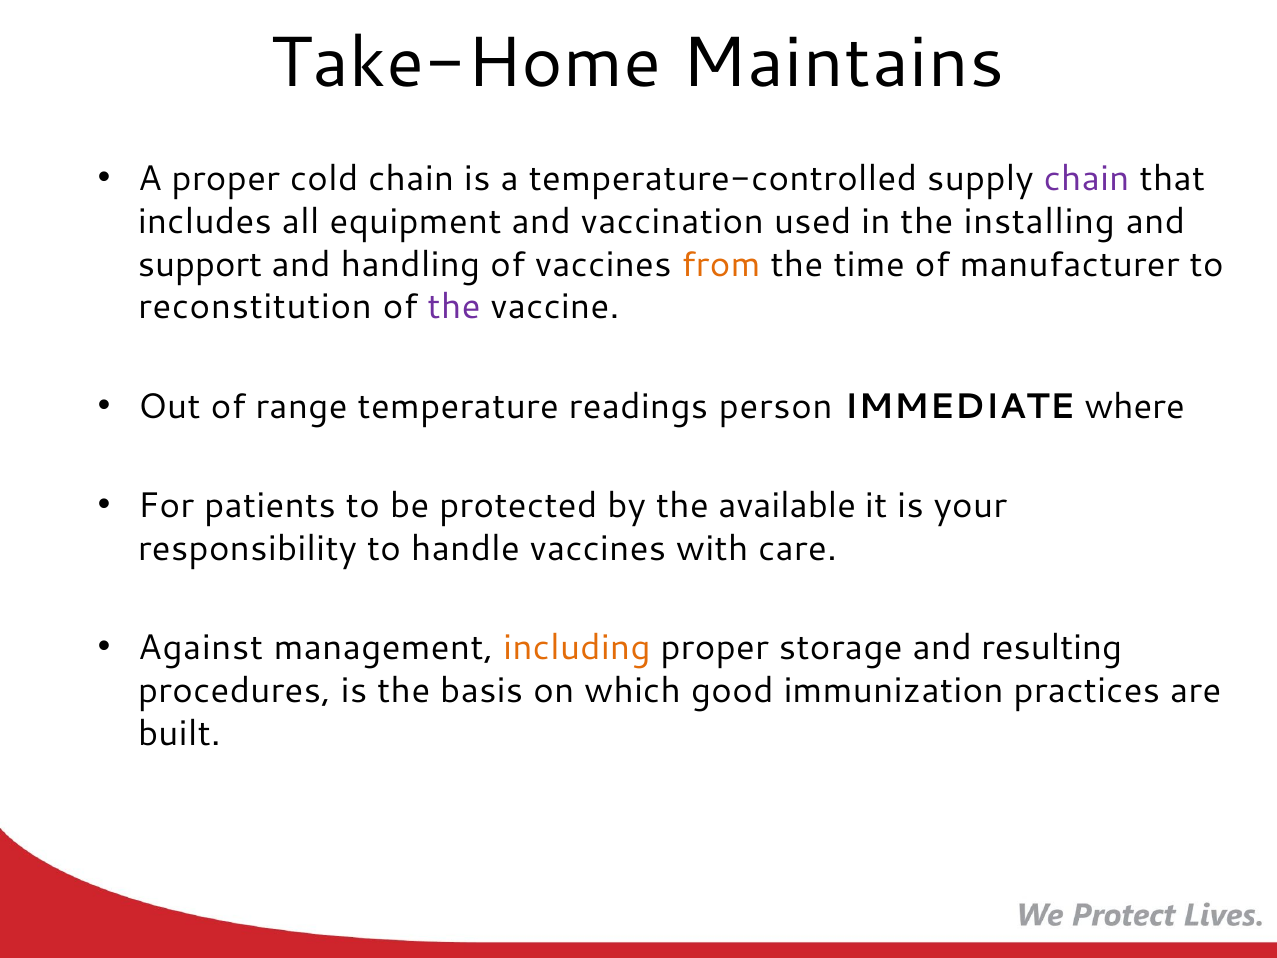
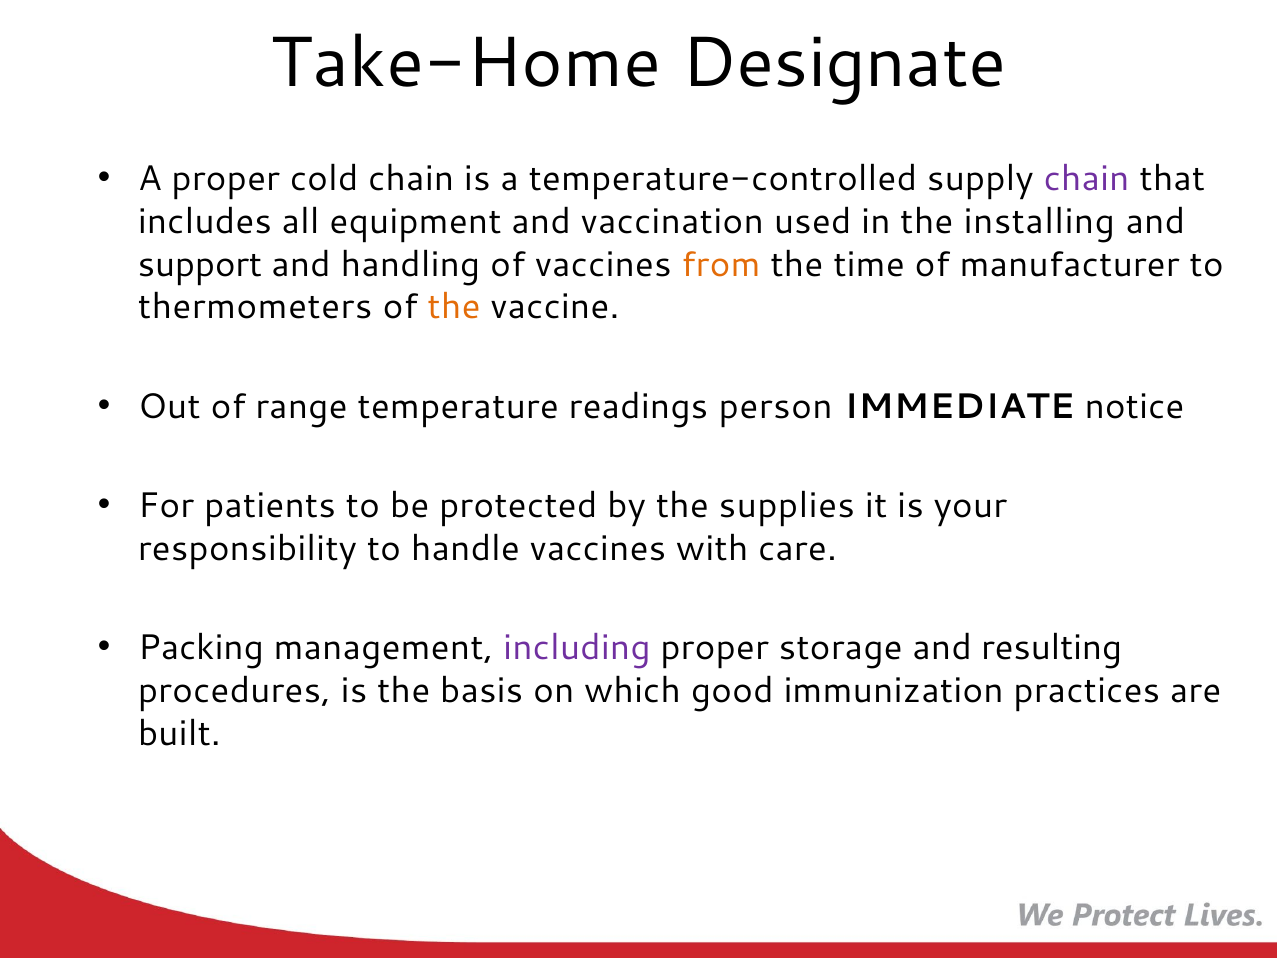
Maintains: Maintains -> Designate (844, 63)
reconstitution: reconstitution -> thermometers (255, 307)
the colour: purple -> orange (454, 307)
where: where -> notice (1134, 407)
available: available -> supplies (787, 506)
Against: Against -> Packing (201, 648)
including colour: orange -> purple (577, 648)
